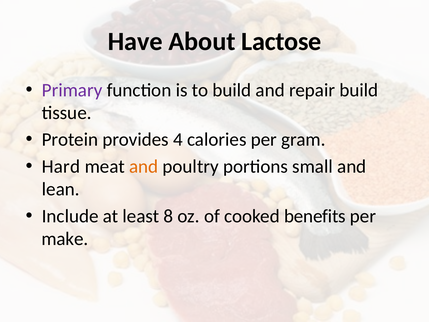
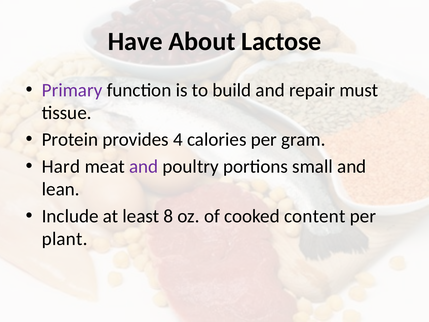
repair build: build -> must (359, 90)
and colour: orange -> purple (144, 166)
benefits: benefits -> content (315, 216)
make: make -> plant (65, 239)
